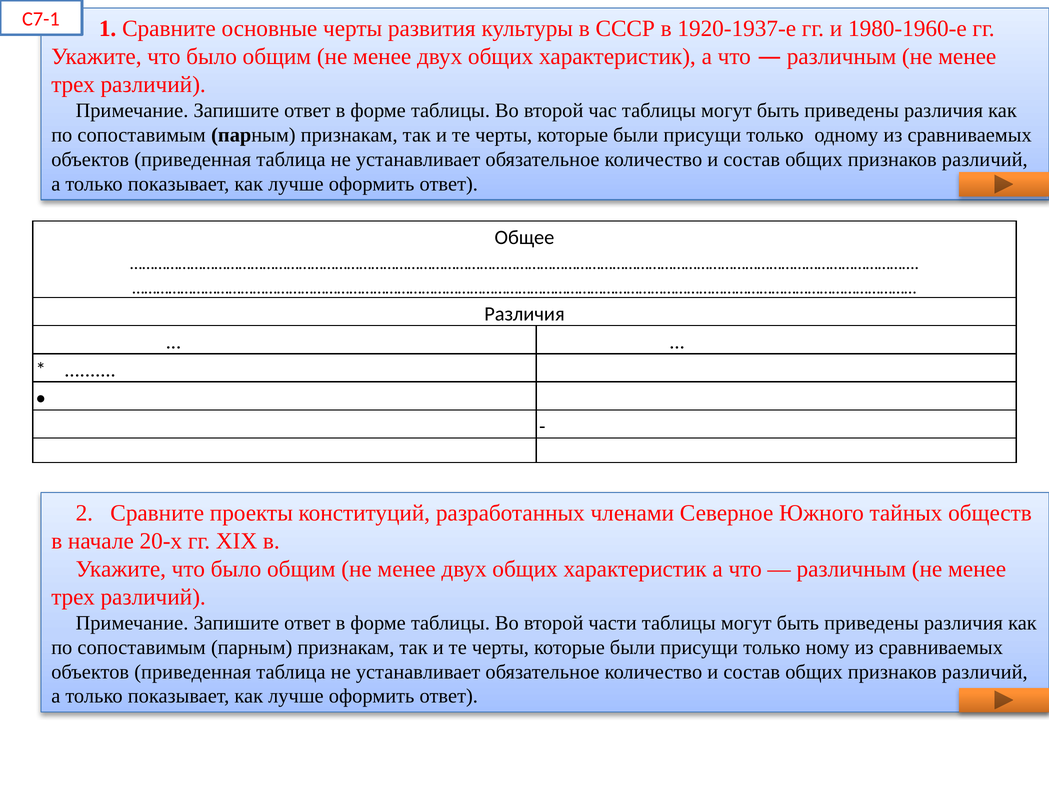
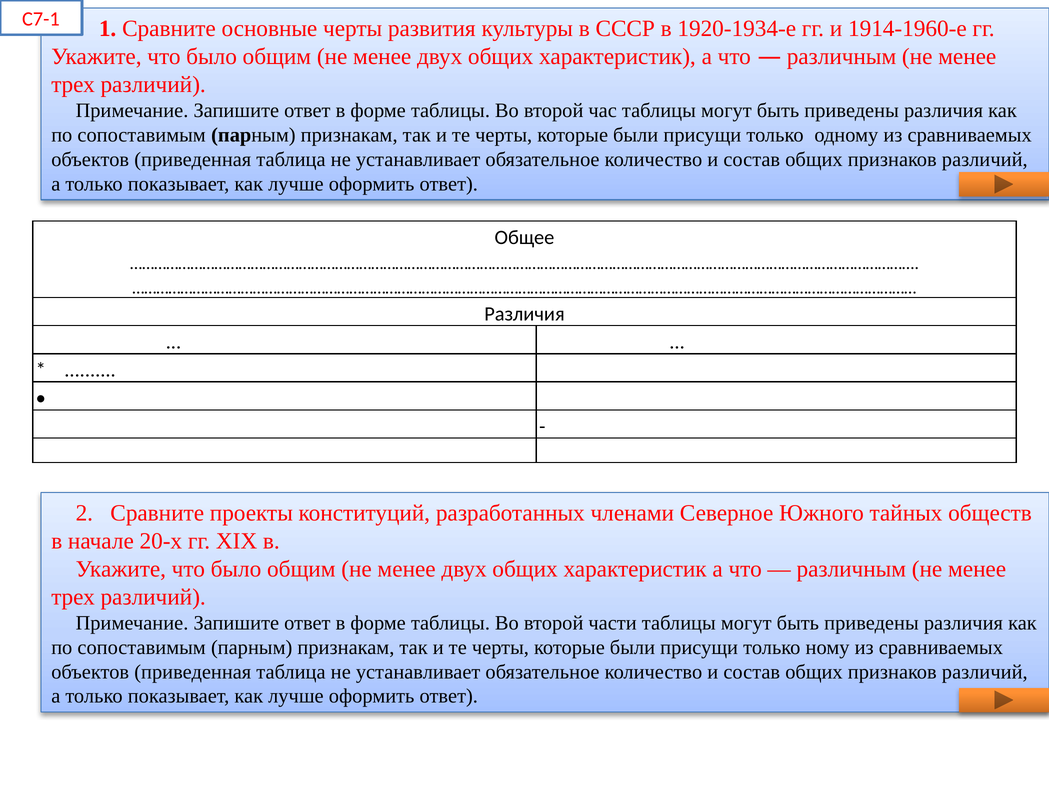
1920-1937-е: 1920-1937-е -> 1920-1934-е (737, 29)
1980-1960-е: 1980-1960-е -> 1914-1960-е (907, 29)
